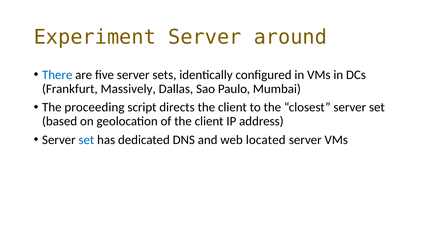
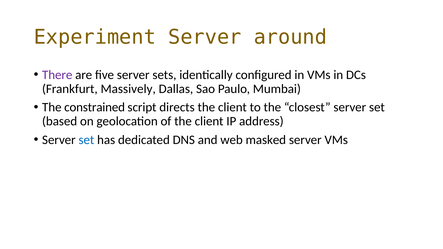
There colour: blue -> purple (57, 75)
proceeding: proceeding -> constrained (95, 107)
located: located -> masked (266, 140)
